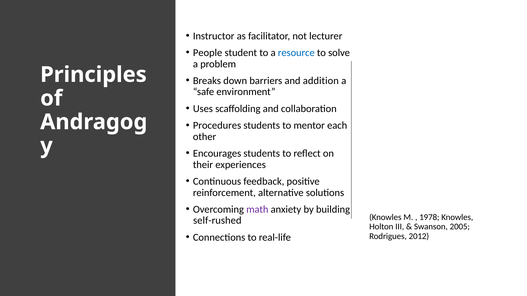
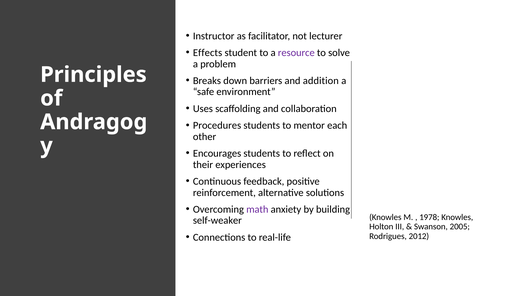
People: People -> Effects (208, 53)
resource colour: blue -> purple (296, 53)
self-rushed: self-rushed -> self-weaker (217, 221)
